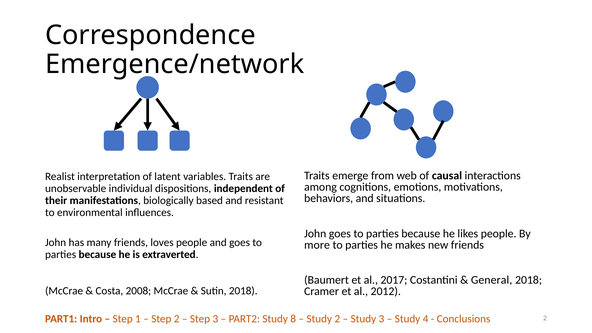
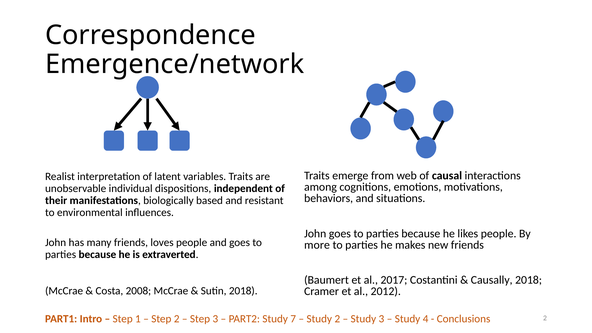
General: General -> Causally (492, 280)
8: 8 -> 7 (293, 319)
